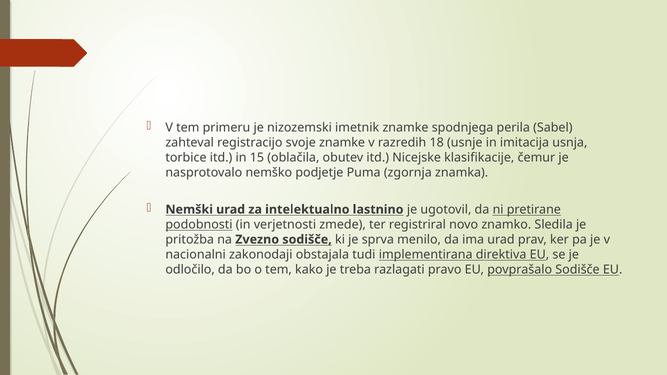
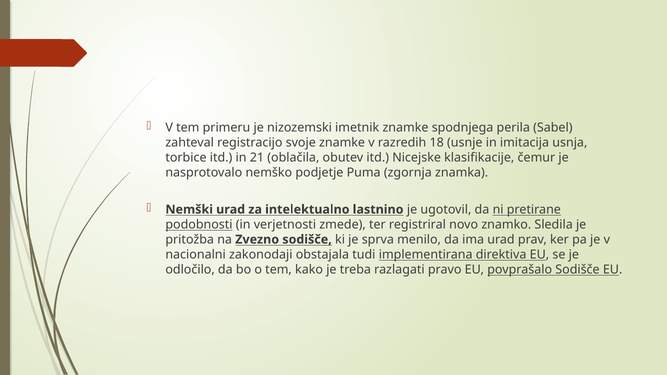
15: 15 -> 21 (257, 158)
